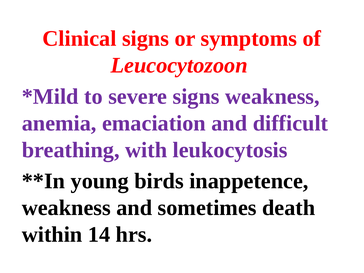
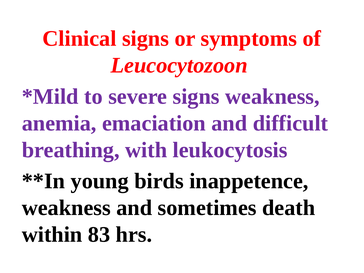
14: 14 -> 83 (99, 235)
